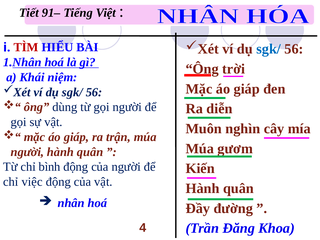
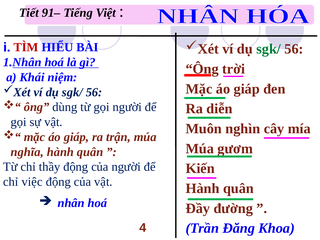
sgk/ colour: blue -> green (269, 49)
người: người -> nghĩa (27, 152)
bình: bình -> thầy (50, 167)
